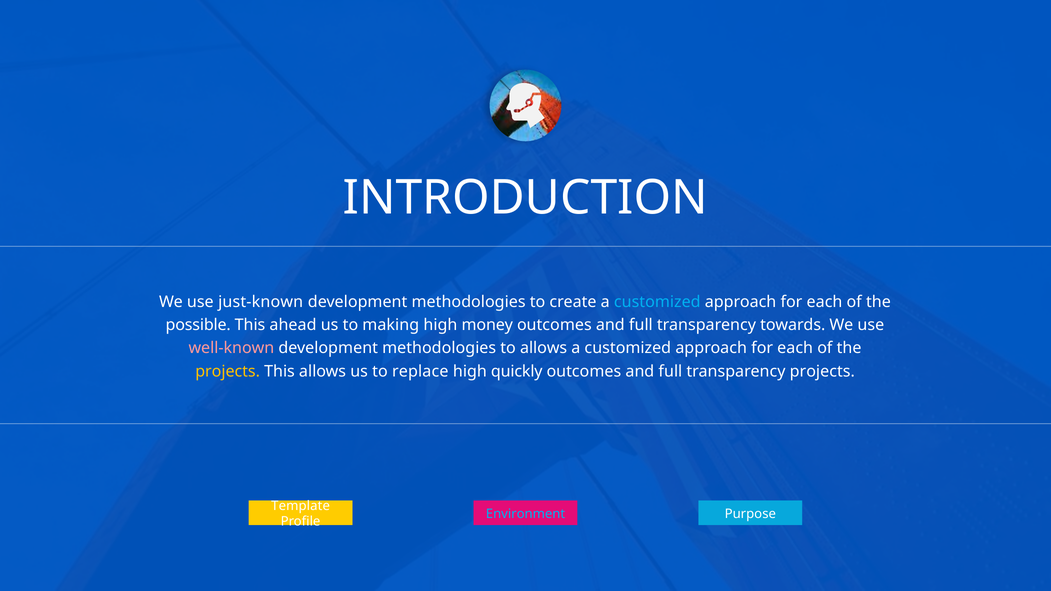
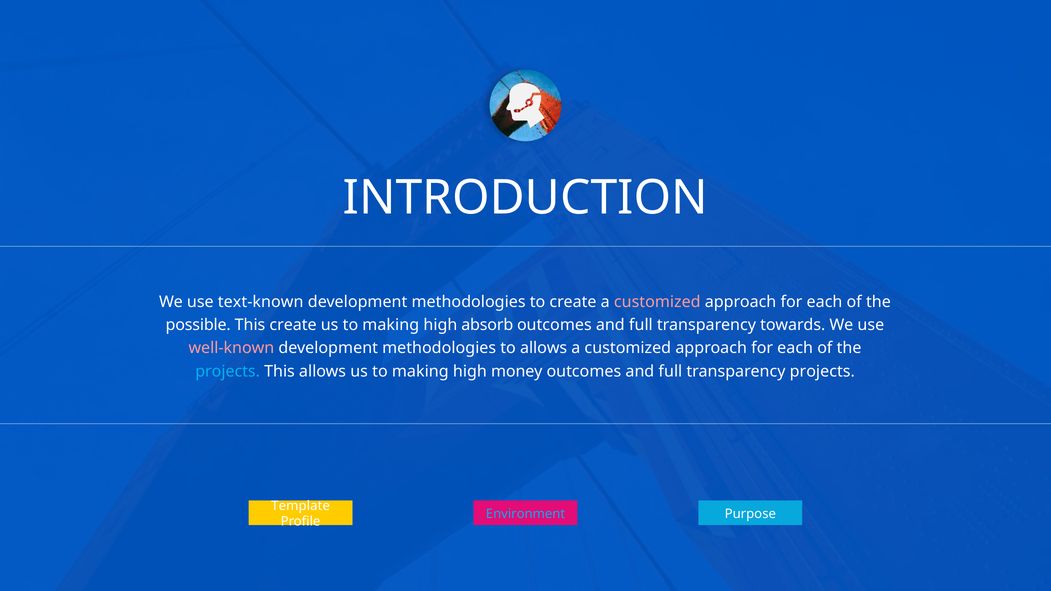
just-known: just-known -> text-known (261, 302)
customized colour: light blue -> pink (657, 302)
This ahead: ahead -> create (293, 325)
money: money -> absorb (487, 325)
projects colour: yellow -> light blue (228, 371)
allows us to replace: replace -> making (420, 371)
quickly: quickly -> money (517, 371)
